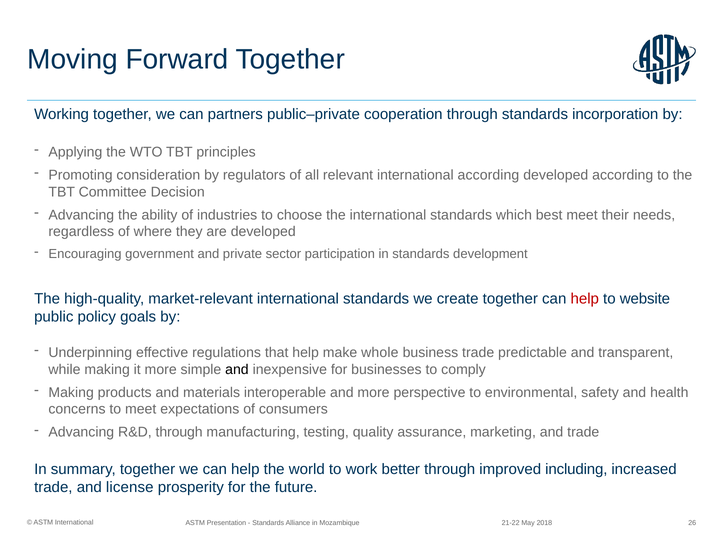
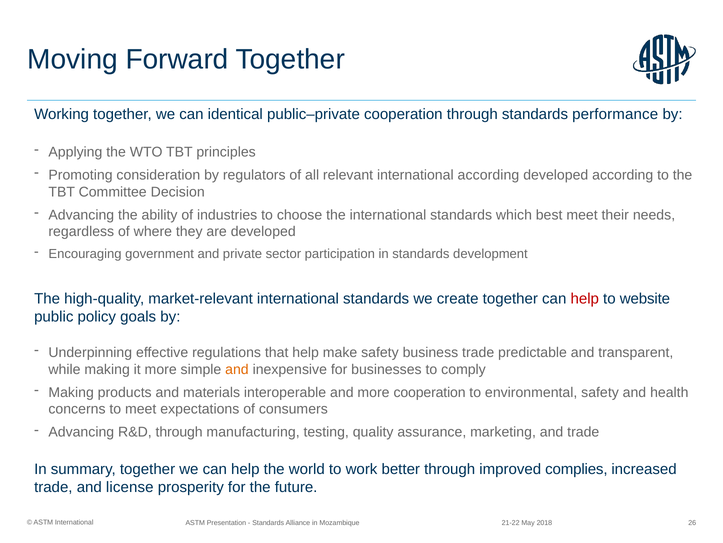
partners: partners -> identical (235, 114)
incorporation: incorporation -> performance (615, 114)
make whole: whole -> safety (380, 352)
and colour: black -> orange (237, 369)
more perspective: perspective -> cooperation (430, 392)
including: including -> complies (576, 468)
